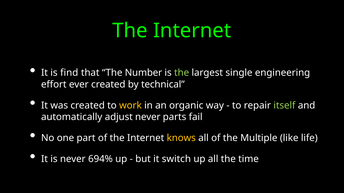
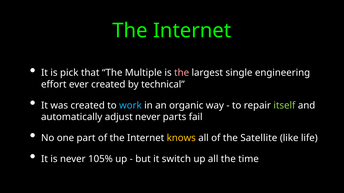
find: find -> pick (69, 73)
Number: Number -> Multiple (143, 73)
the colour: light green -> pink (182, 73)
work colour: yellow -> light blue (130, 106)
Multiple: Multiple -> Satellite (259, 138)
694%: 694% -> 105% (100, 159)
